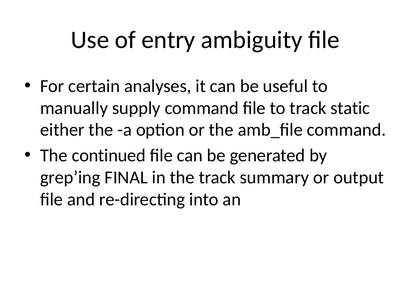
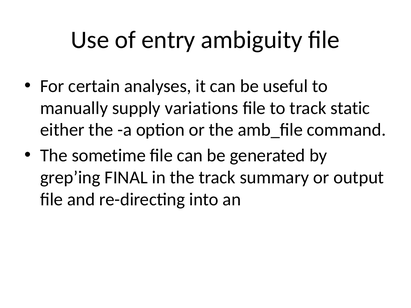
supply command: command -> variations (202, 108)
continued: continued -> sometime (109, 156)
